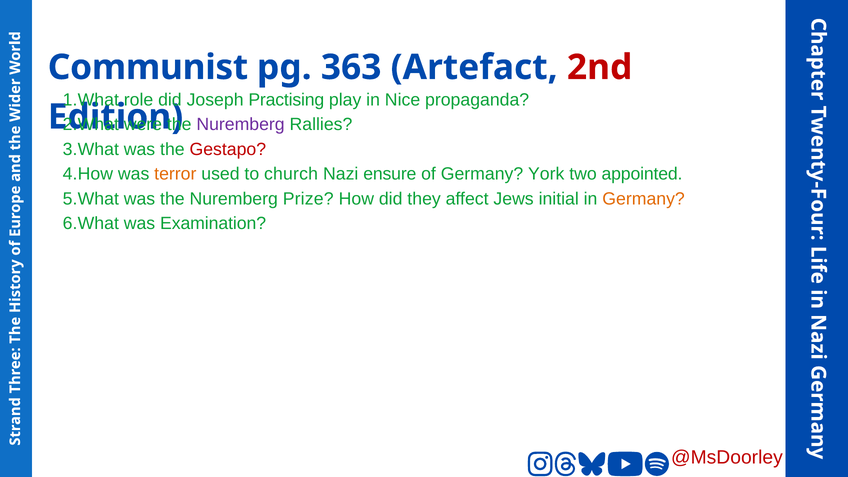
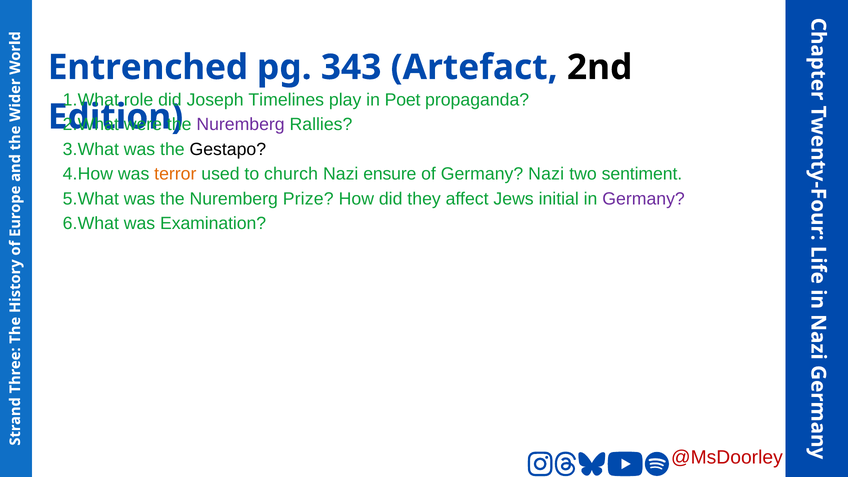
Communist: Communist -> Entrenched (148, 67)
363: 363 -> 343 (351, 67)
2nd colour: red -> black (600, 67)
Practising: Practising -> Timelines (286, 100)
Nice: Nice -> Poet (403, 100)
Gestapo colour: red -> black (228, 149)
Germany York: York -> Nazi (546, 174)
appointed: appointed -> sentiment (642, 174)
Germany colour: orange -> purple (644, 199)
